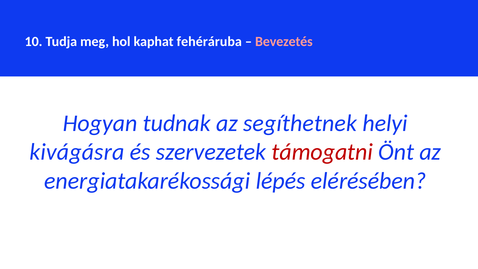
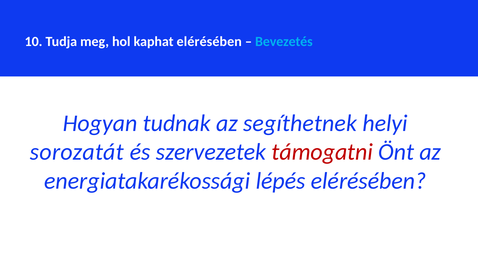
kaphat fehéráruba: fehéráruba -> elérésében (209, 41)
Bevezetés colour: pink -> light blue (284, 41)
kivágásra: kivágásra -> sorozatát (77, 152)
